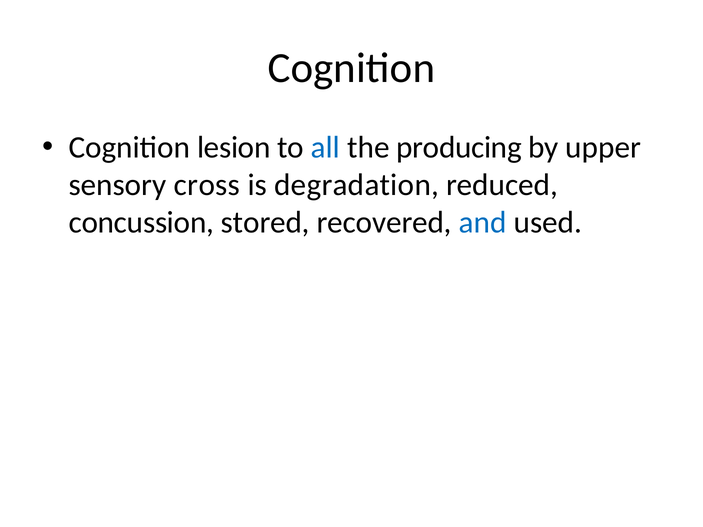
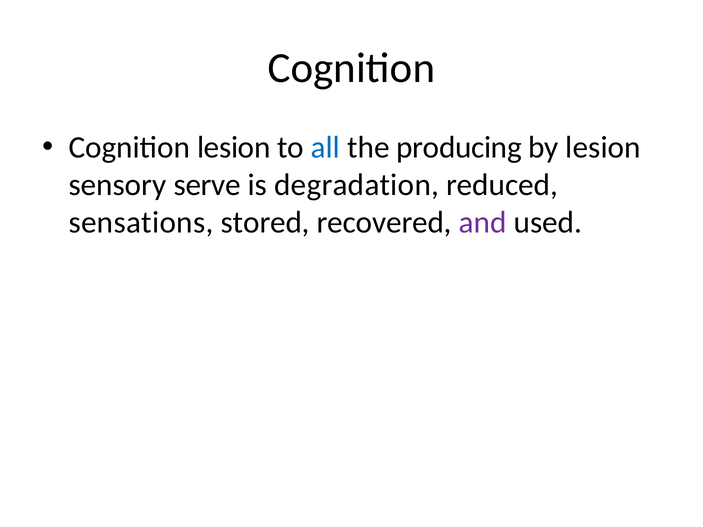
by upper: upper -> lesion (603, 147)
cross: cross -> serve (207, 185)
concussion: concussion -> sensations (141, 222)
and colour: blue -> purple (483, 222)
